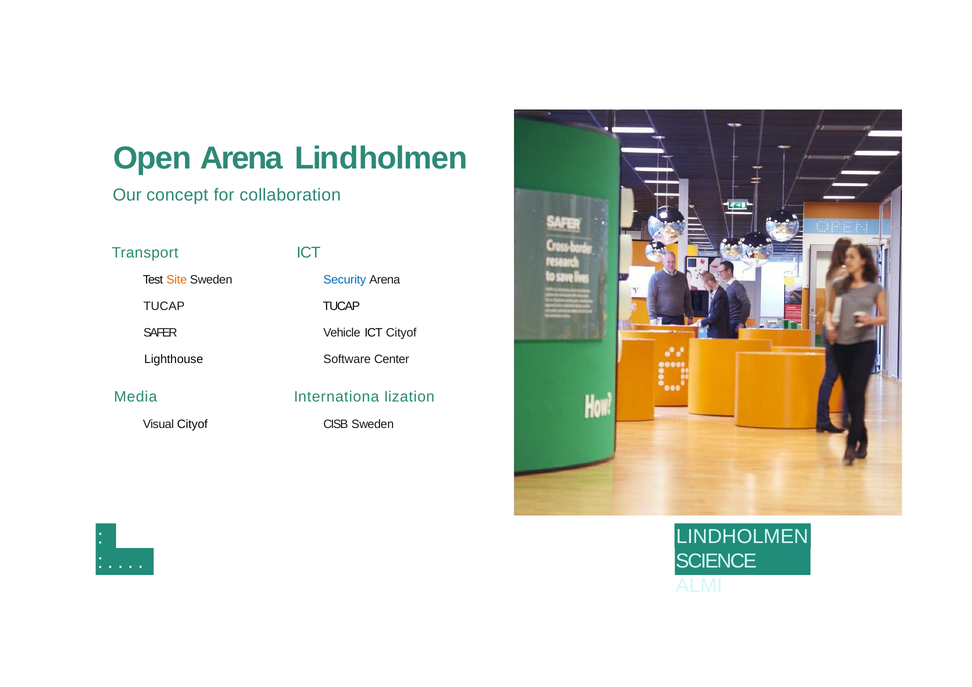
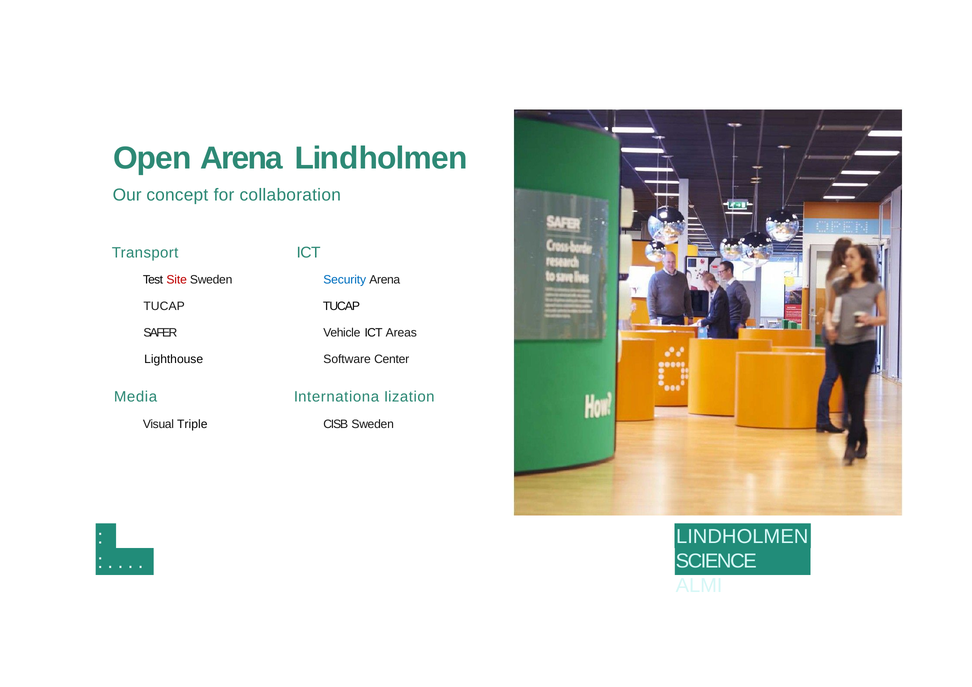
Site colour: orange -> red (177, 280)
ICT Cityof: Cityof -> Areas (401, 333)
Visual Cityof: Cityof -> Triple (192, 424)
